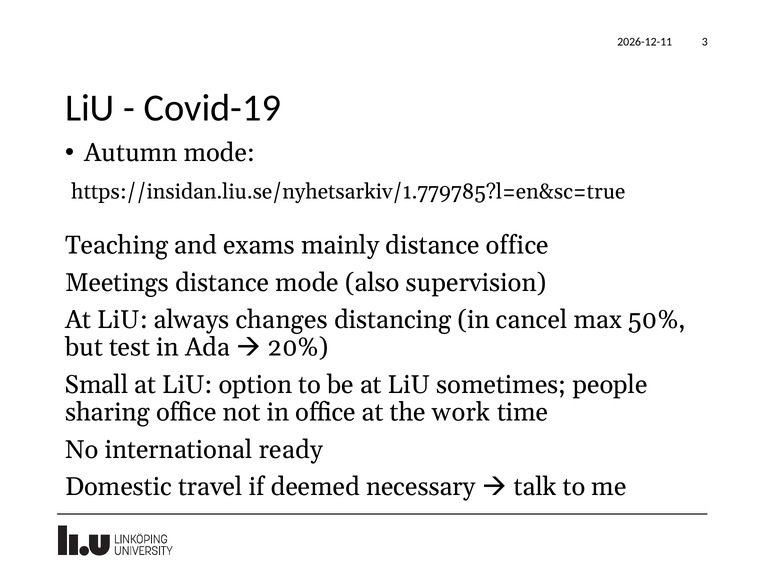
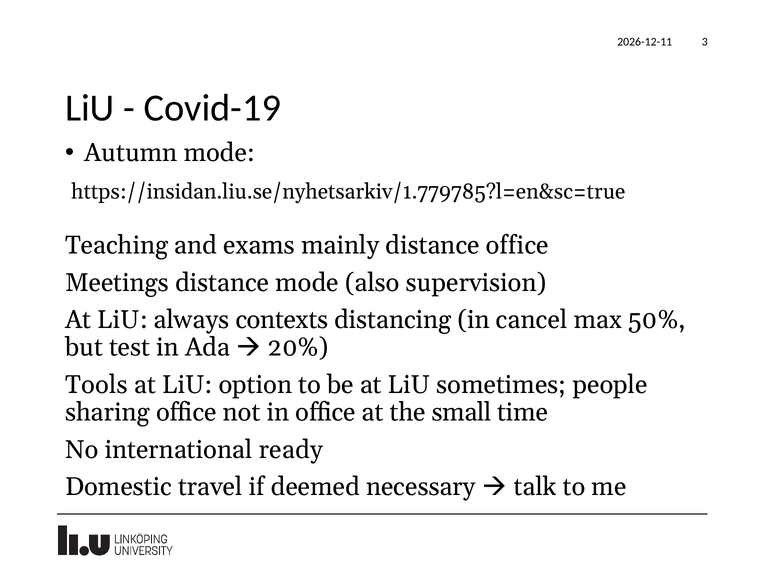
changes: changes -> contexts (282, 320)
Small: Small -> Tools (96, 385)
work: work -> small (462, 412)
